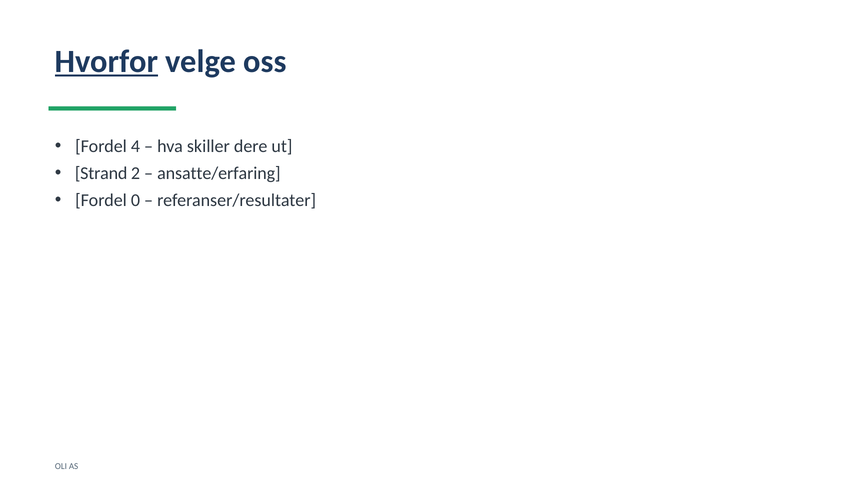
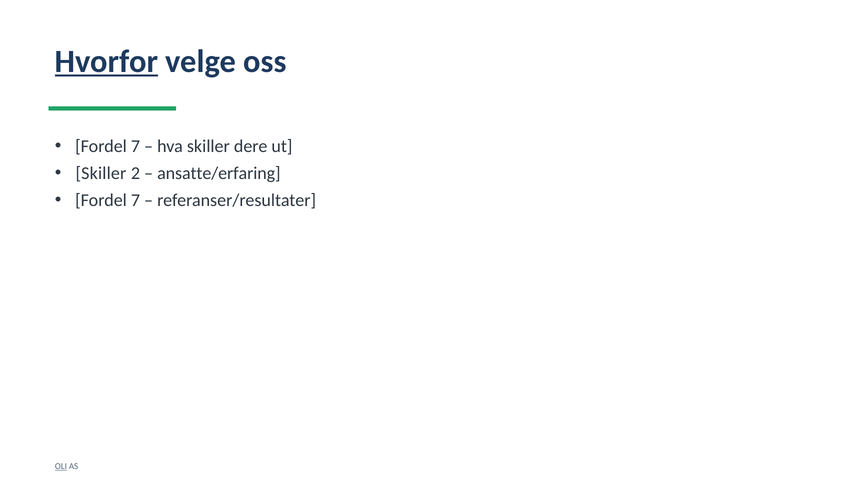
4: 4 -> 7 (135, 146)
Strand: Strand -> Skiller (101, 173)
0: 0 -> 7 (135, 200)
OLI underline: none -> present (61, 466)
